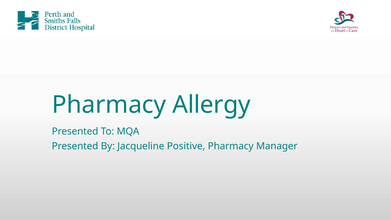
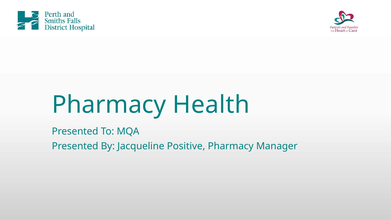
Allergy: Allergy -> Health (211, 105)
